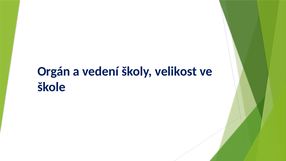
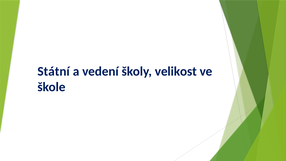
Orgán: Orgán -> Státní (54, 71)
